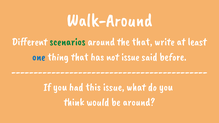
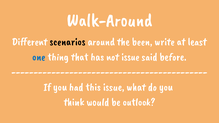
scenarios colour: green -> black (68, 42)
the that: that -> been (142, 42)
be around: around -> outlook (139, 102)
